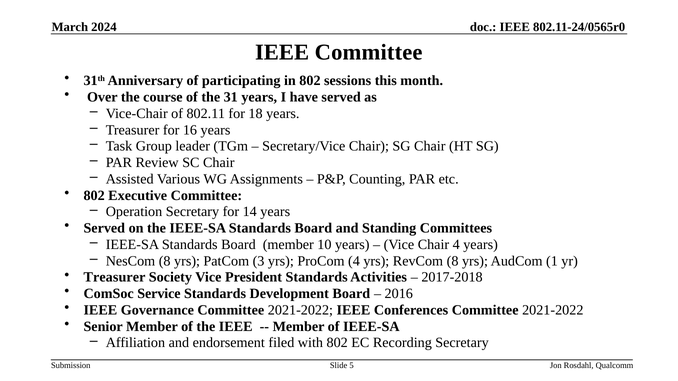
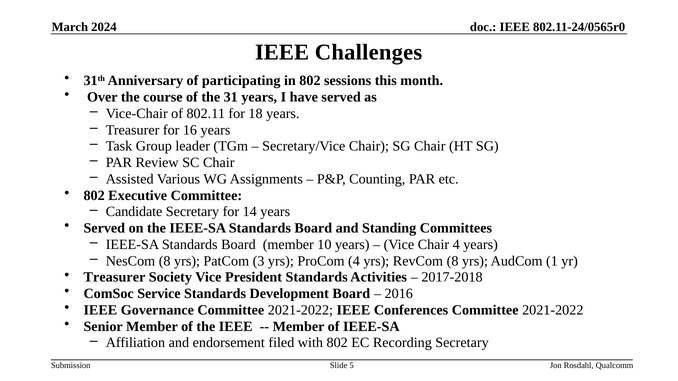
IEEE Committee: Committee -> Challenges (369, 52)
Operation: Operation -> Candidate (134, 212)
